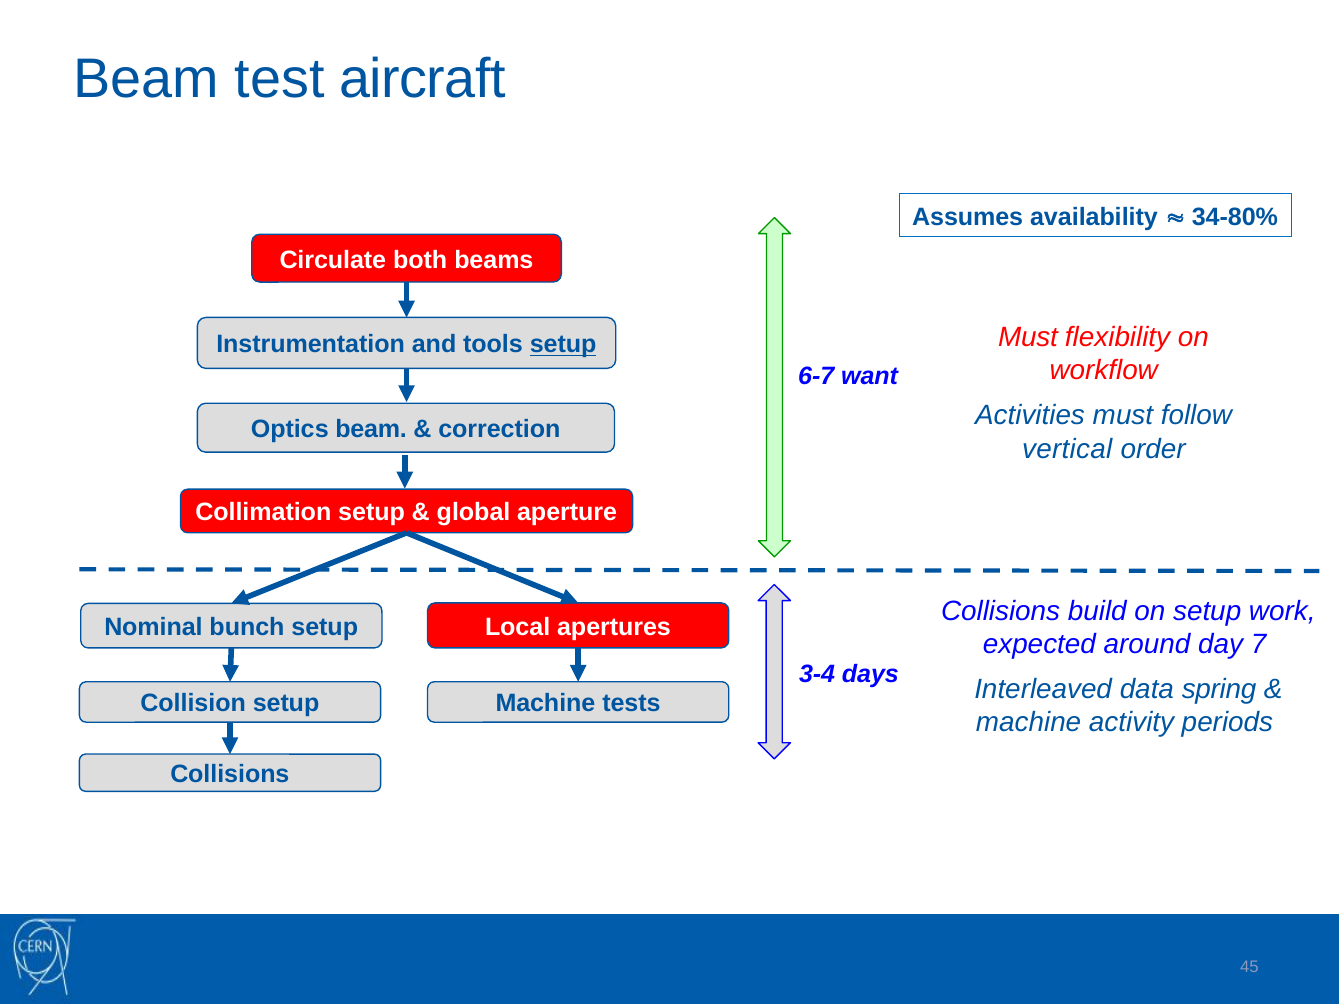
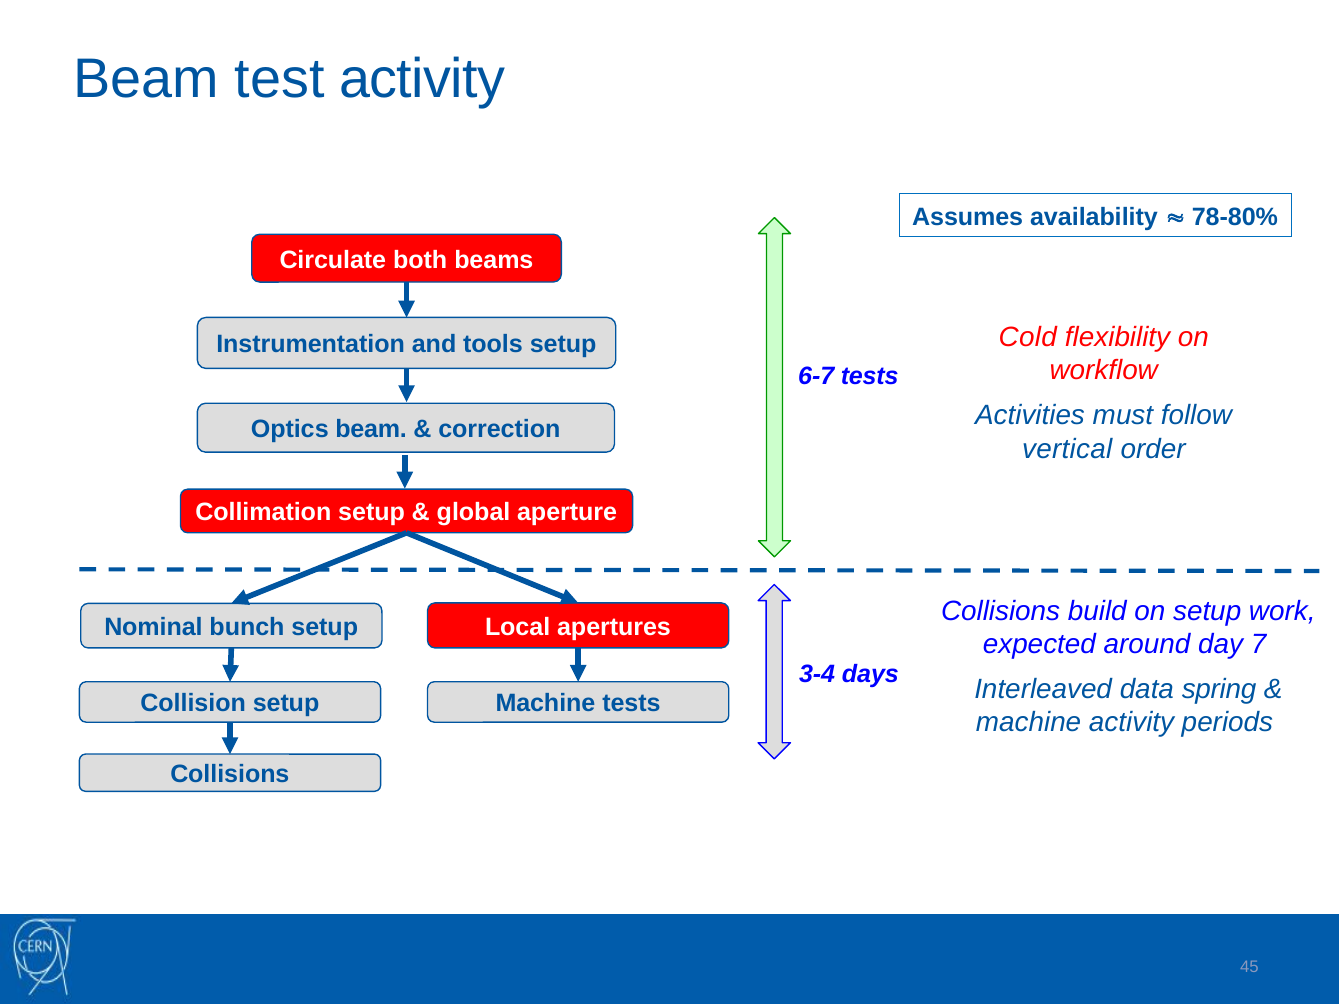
test aircraft: aircraft -> activity (422, 79)
34-80%: 34-80% -> 78-80% (1235, 217)
Must: Must -> Cold (1028, 337)
setup underline: present -> none (563, 345)
6-7 want: want -> tests (870, 376)
